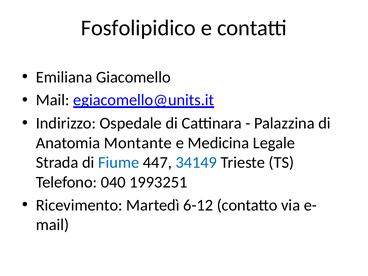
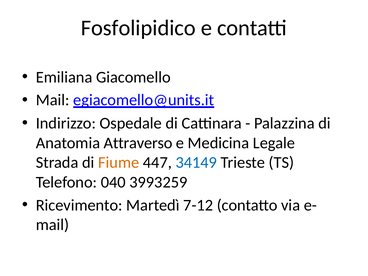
Montante: Montante -> Attraverso (138, 143)
Fiume colour: blue -> orange (119, 163)
1993251: 1993251 -> 3993259 (158, 182)
6-12: 6-12 -> 7-12 (198, 205)
